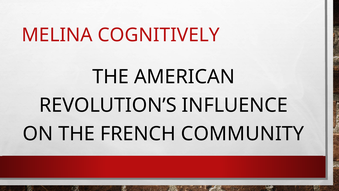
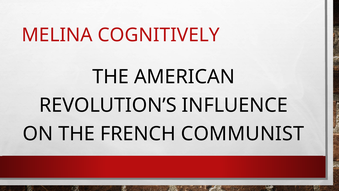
COMMUNITY: COMMUNITY -> COMMUNIST (243, 134)
